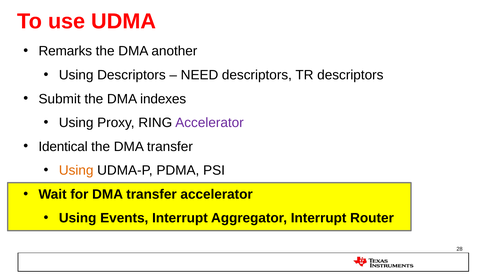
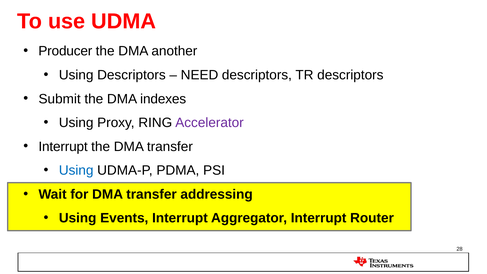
Remarks: Remarks -> Producer (65, 51)
Identical: Identical -> Interrupt (63, 147)
Using colour: orange -> blue (76, 170)
transfer accelerator: accelerator -> addressing (217, 194)
